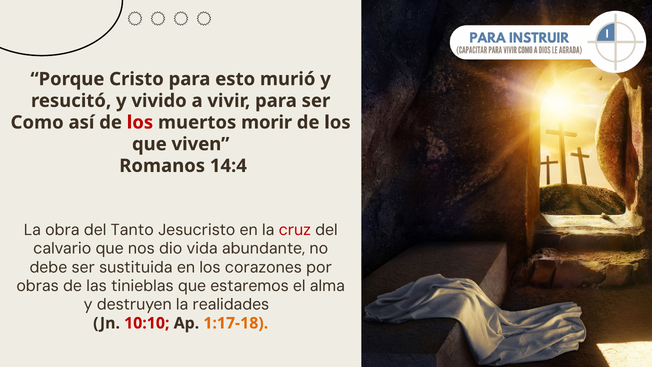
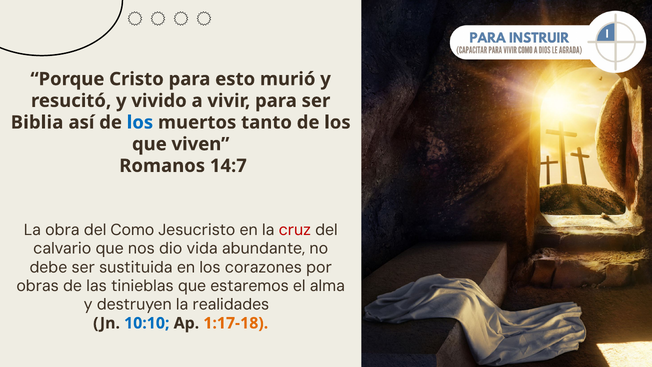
Como: Como -> Biblia (37, 122)
los colour: red -> blue (140, 122)
morir: morir -> tanto (267, 122)
14:4: 14:4 -> 14:7 (228, 166)
Tanto: Tanto -> Como (132, 230)
10:10 colour: red -> blue (147, 323)
